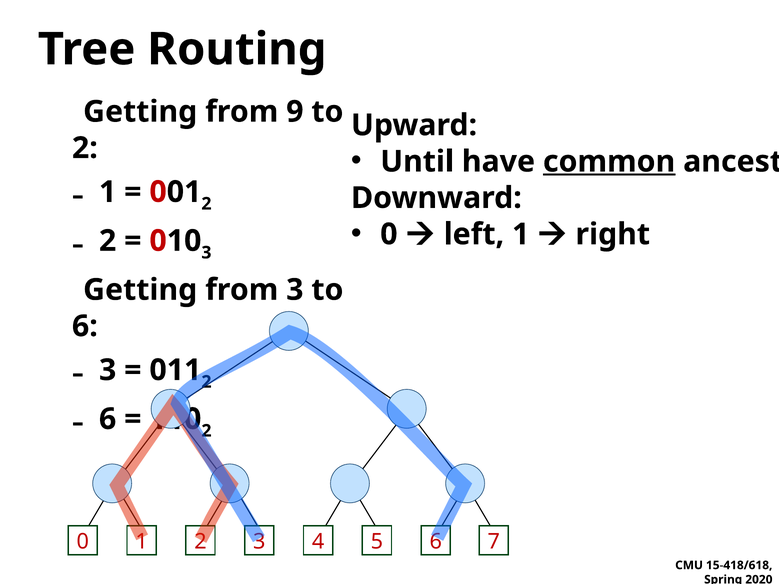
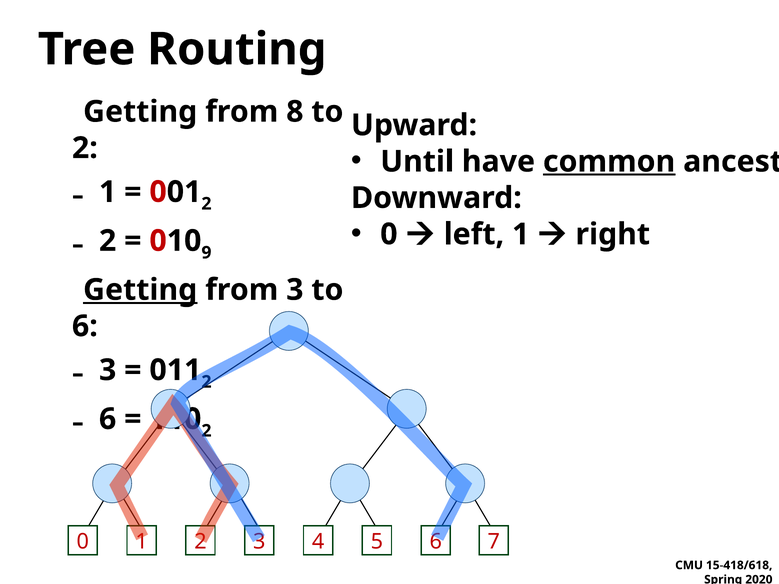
9: 9 -> 8 (295, 112)
3: 3 -> 9 (206, 253)
Getting underline: none -> present (140, 290)
